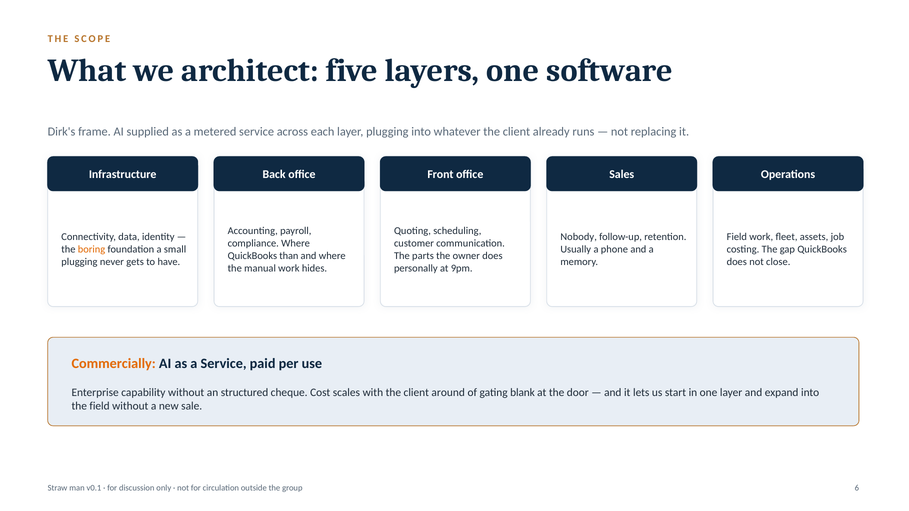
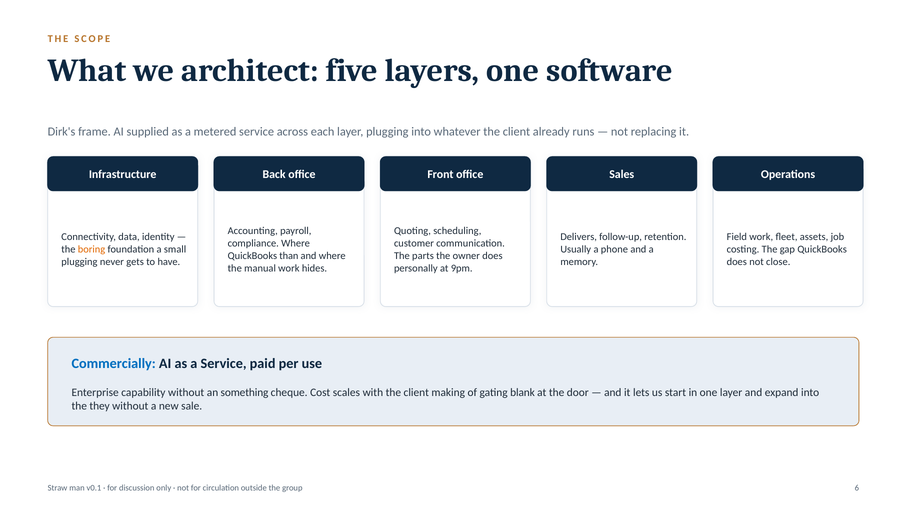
Nobody: Nobody -> Delivers (579, 237)
Commercially colour: orange -> blue (114, 364)
structured: structured -> something (245, 393)
around: around -> making (448, 393)
the field: field -> they (100, 406)
